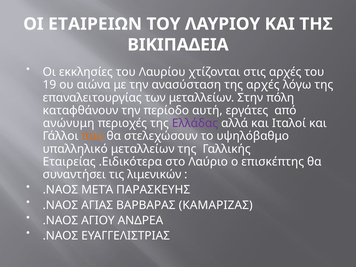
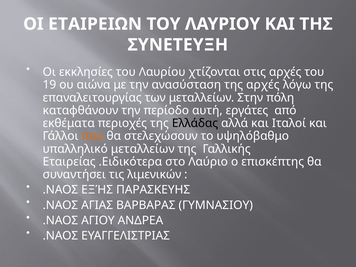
ΒΙΚΙΠΑΔΕΙΑ: ΒΙΚΙΠΑΔΕΙΑ -> ΣΥΝΕΤΕΥΞΗ (178, 45)
ανώνυμη: ανώνυμη -> εκθέματα (69, 123)
Ελλάδας colour: purple -> black (195, 123)
ΜΕΤΆ: ΜΕΤΆ -> ΕΞΉΣ (97, 190)
ΚΑΜΑΡΙΖΑΣ: ΚΑΜΑΡΙΖΑΣ -> ΓΥΜΝΑΣΙΟΥ (216, 205)
